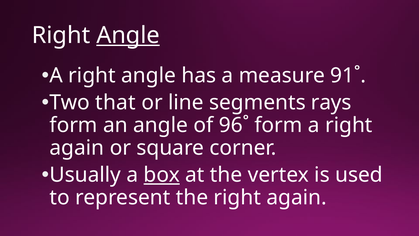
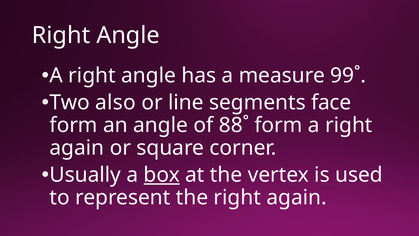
Angle underline: present -> none (128, 35)
91˚: 91˚ -> 99˚ (348, 75)
that: that -> also (116, 102)
rays: rays -> face (331, 102)
96˚: 96˚ -> 88˚ (234, 125)
